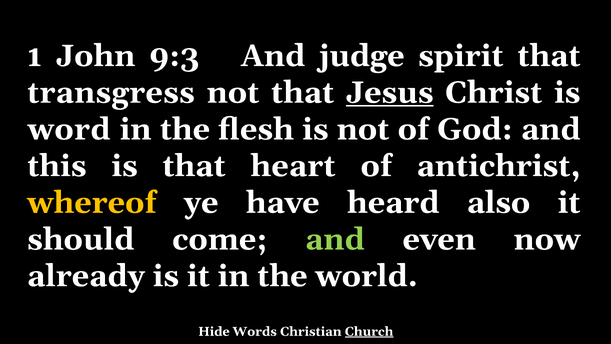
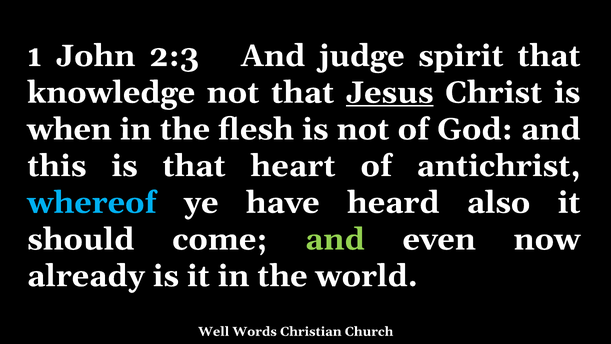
9:3: 9:3 -> 2:3 (174, 56)
transgress: transgress -> knowledge (111, 93)
word: word -> when (69, 129)
whereof colour: yellow -> light blue (92, 203)
Hide: Hide -> Well (214, 331)
Church underline: present -> none (369, 331)
